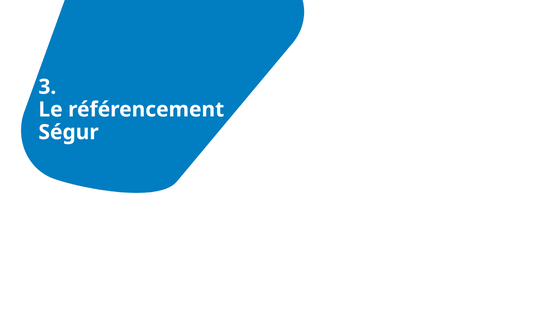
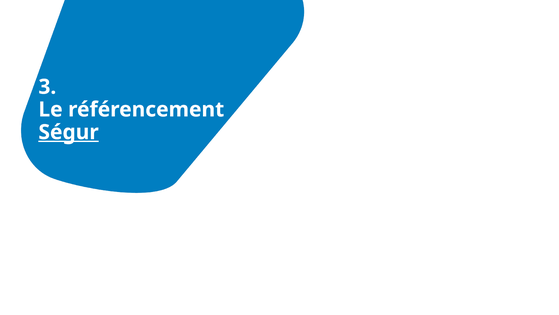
Ségur underline: none -> present (69, 132)
